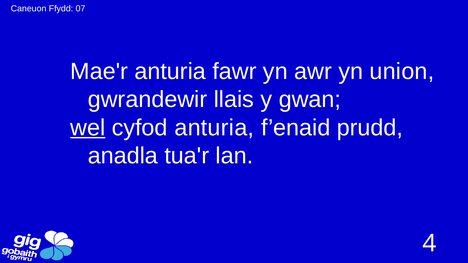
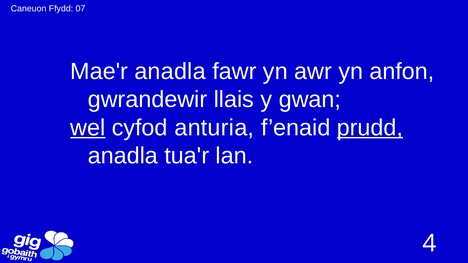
Mae'r anturia: anturia -> anadla (170, 72)
union: union -> anfon (402, 72)
prudd underline: none -> present (370, 128)
